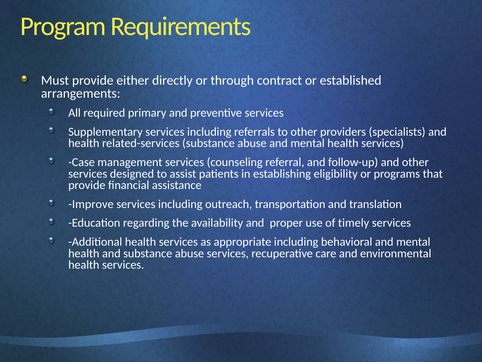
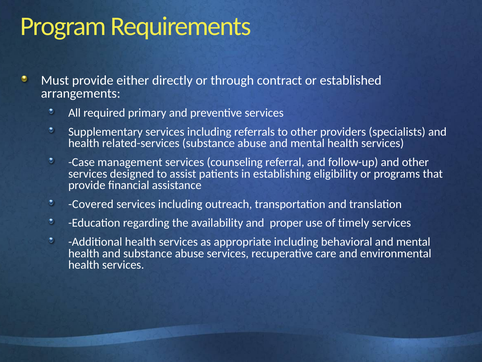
Improve: Improve -> Covered (91, 204)
